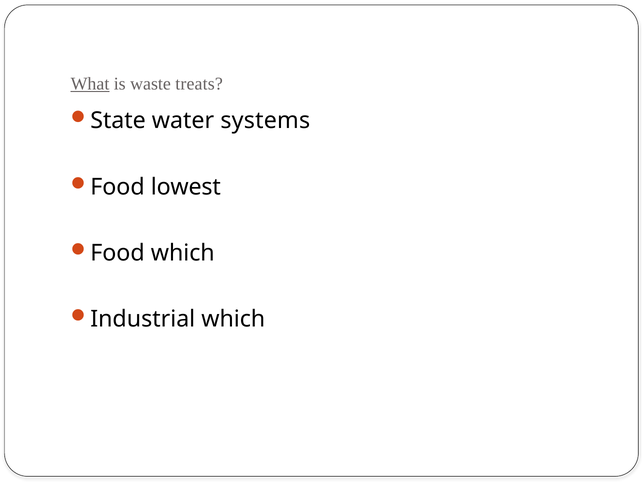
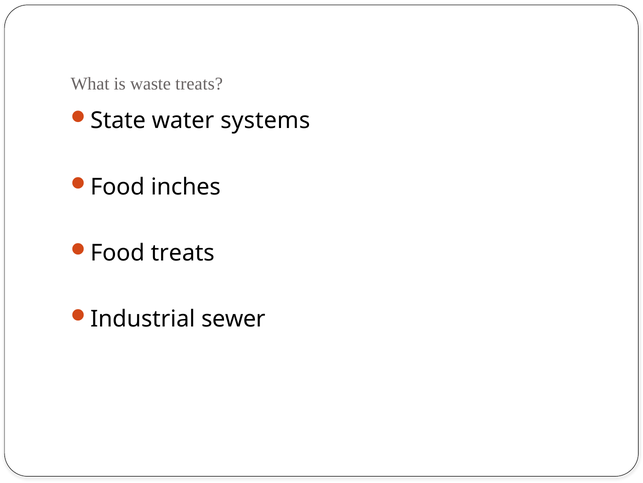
What underline: present -> none (90, 84)
lowest: lowest -> inches (186, 187)
Food which: which -> treats (183, 253)
Industrial which: which -> sewer (233, 319)
